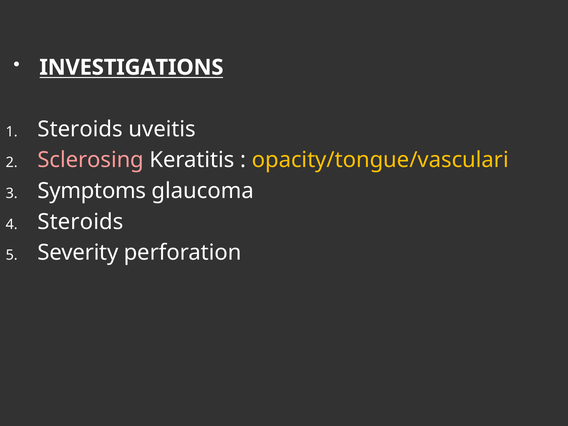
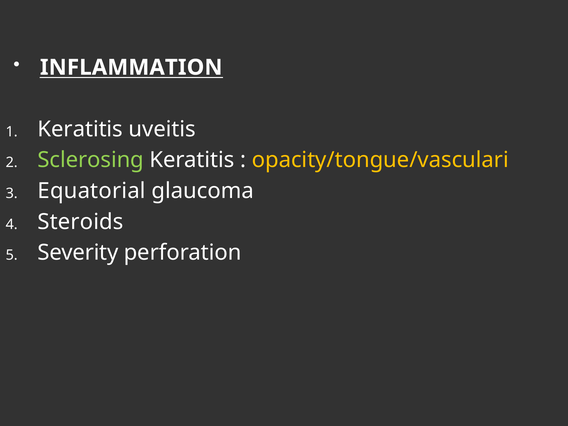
INVESTIGATIONS: INVESTIGATIONS -> INFLAMMATION (131, 67)
Steroids: Steroids -> Keratitis (80, 129)
Sclerosing colour: pink -> light green (91, 160)
Symptoms: Symptoms -> Equatorial (92, 191)
